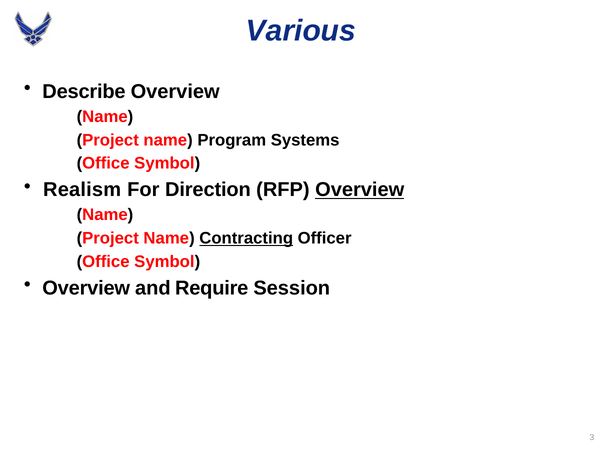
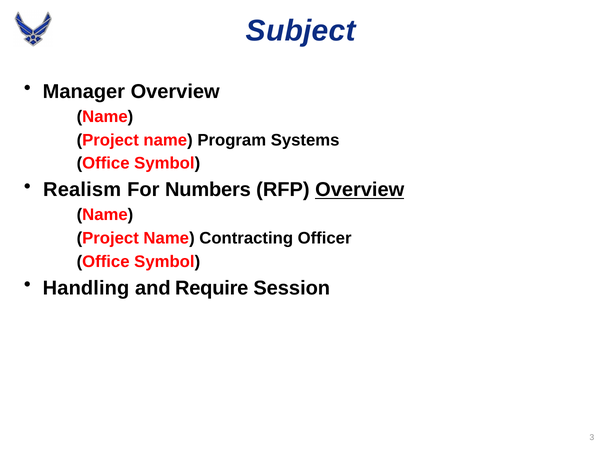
Various: Various -> Subject (301, 31)
Describe: Describe -> Manager (84, 91)
Direction: Direction -> Numbers (208, 190)
Contracting underline: present -> none (246, 238)
Overview: Overview -> Handling (86, 288)
